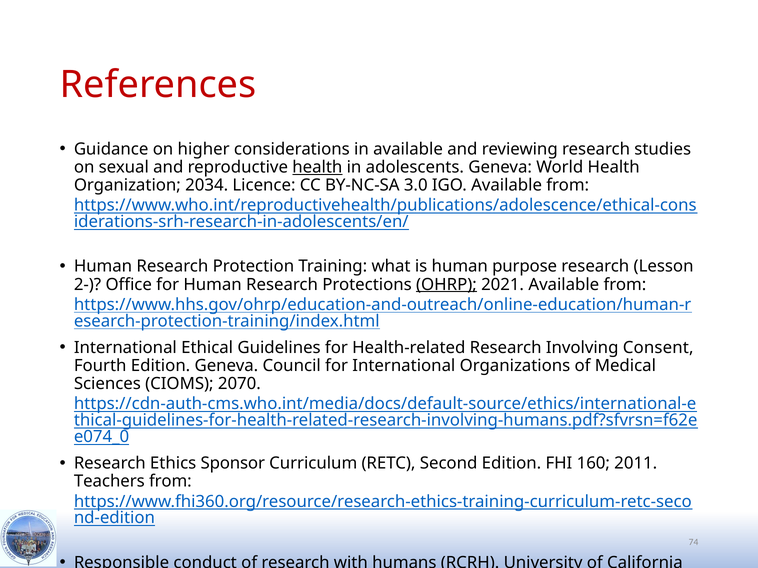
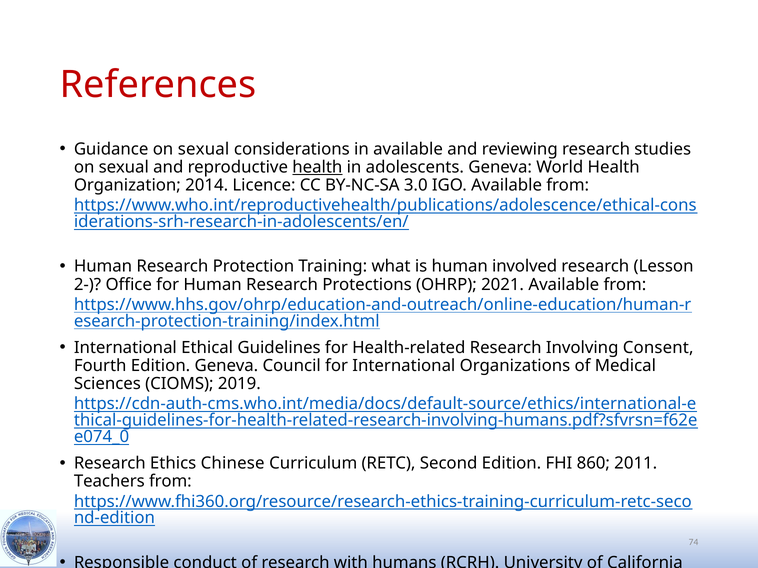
Guidance on higher: higher -> sexual (204, 149)
2034: 2034 -> 2014 (207, 185)
purpose: purpose -> involved (525, 267)
OHRP underline: present -> none (446, 285)
2070: 2070 -> 2019 (239, 384)
Sponsor: Sponsor -> Chinese (233, 464)
160: 160 -> 860 (593, 464)
